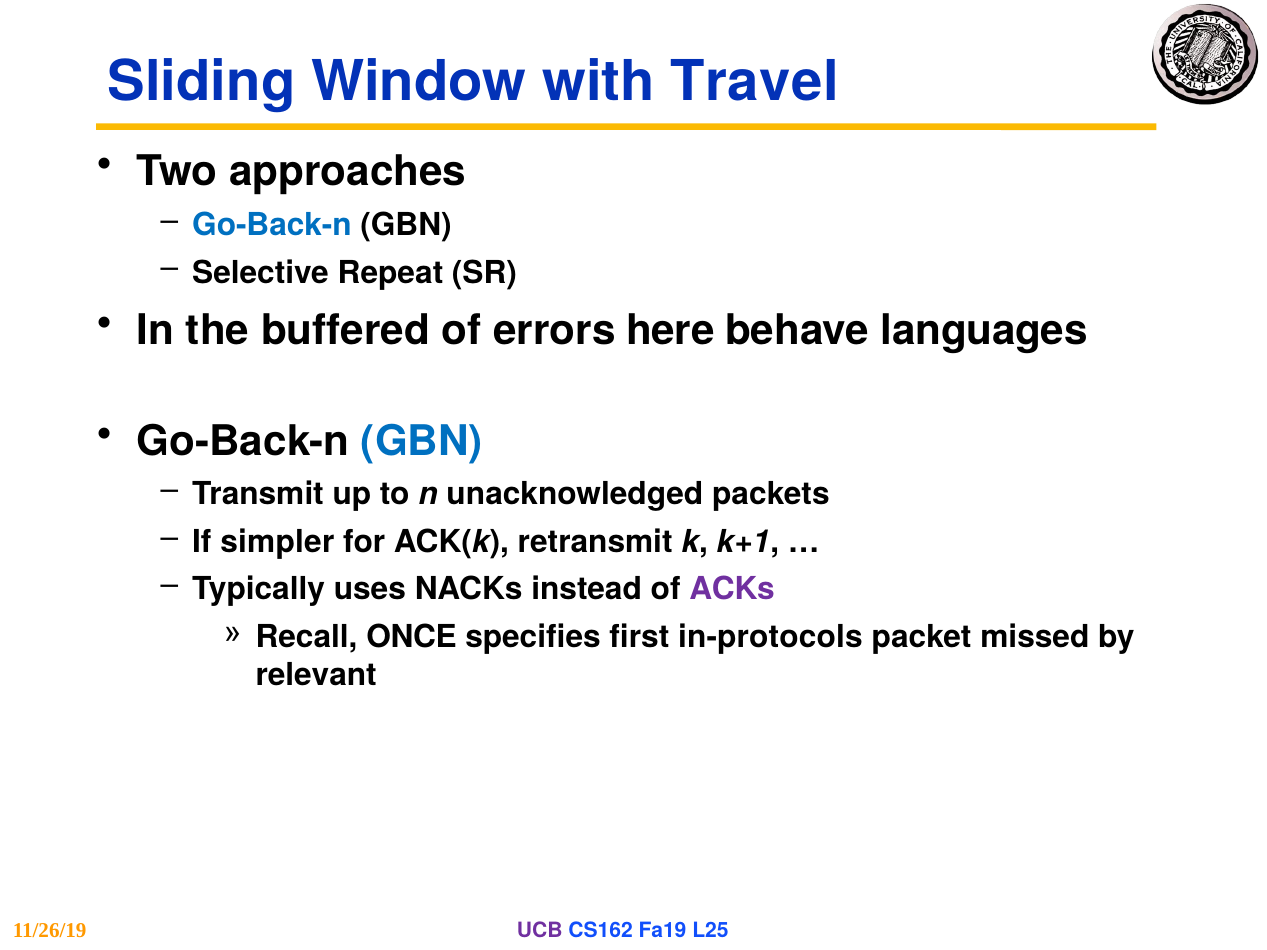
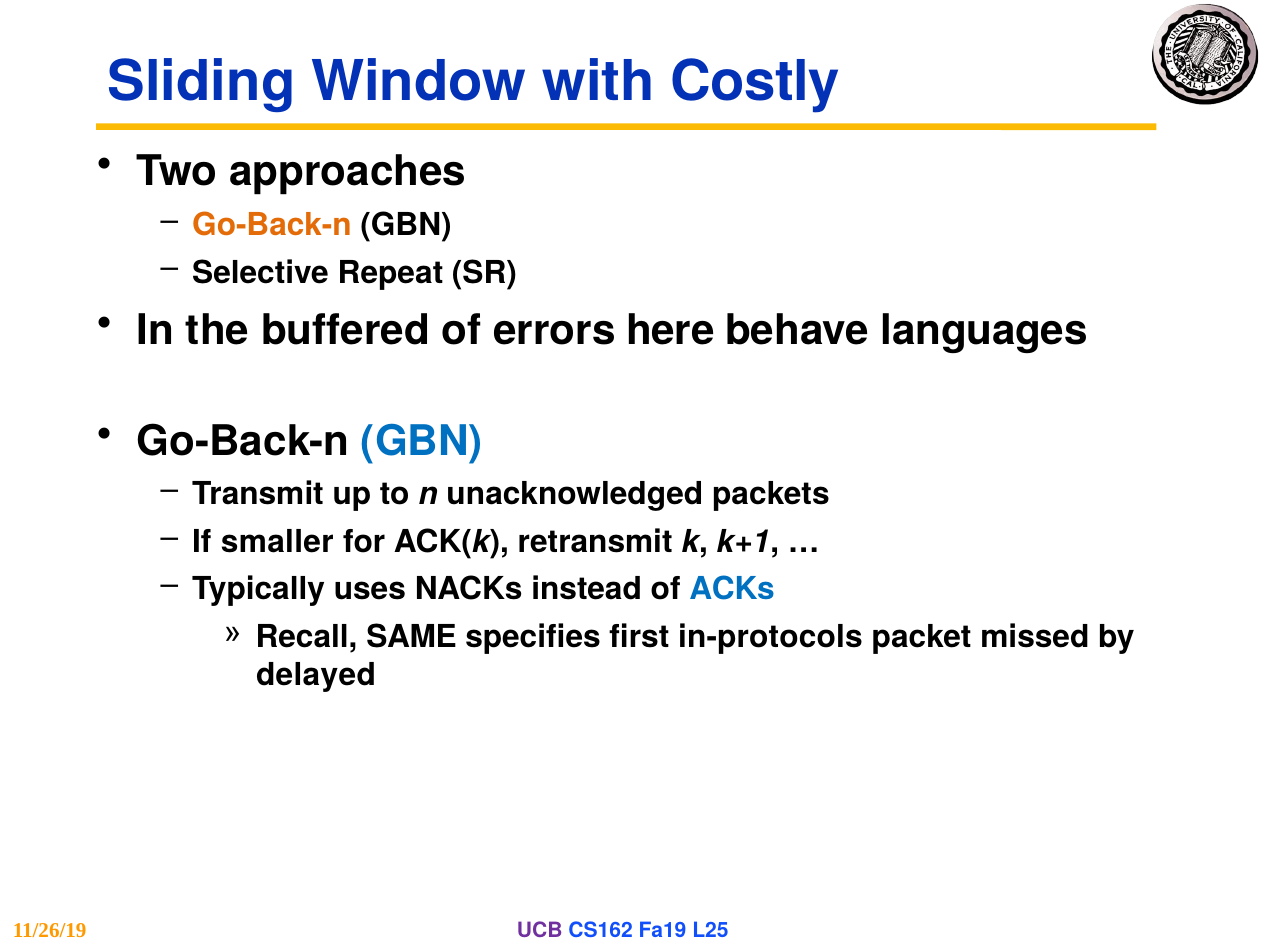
Travel: Travel -> Costly (755, 82)
Go-Back-n colour: blue -> orange (272, 225)
simpler: simpler -> smaller (277, 542)
ACKs colour: purple -> blue (732, 589)
ONCE: ONCE -> SAME (412, 637)
relevant: relevant -> delayed (316, 675)
